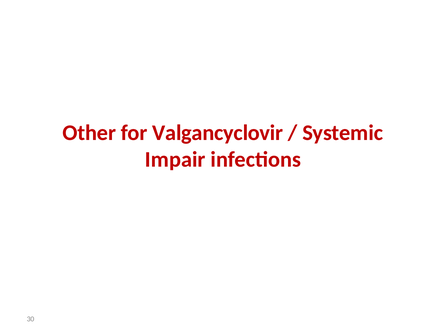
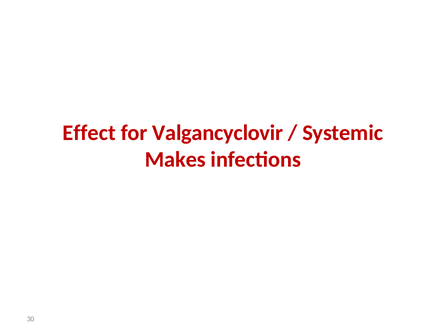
Other: Other -> Effect (89, 133)
Impair: Impair -> Makes (175, 160)
